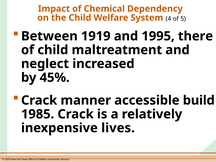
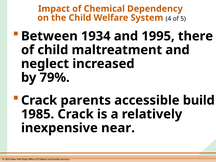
1919: 1919 -> 1934 (96, 36)
45%: 45% -> 79% (55, 78)
manner: manner -> parents (86, 100)
lives: lives -> near (118, 128)
